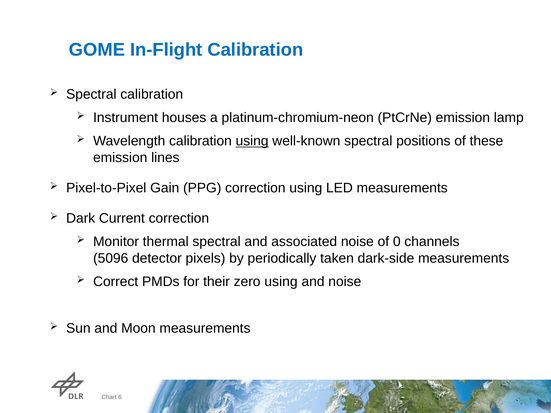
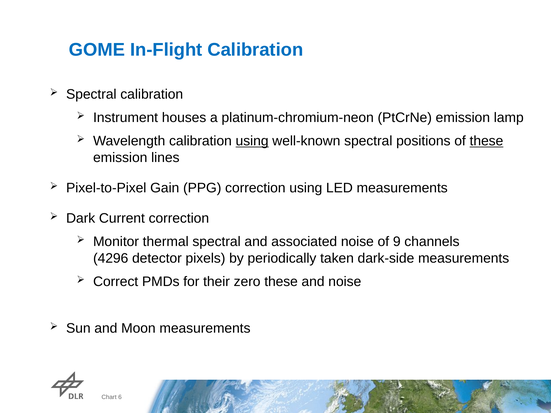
these underline: none -> present (486, 141)
0: 0 -> 9 (397, 242)
5096: 5096 -> 4296 (111, 258)
zero using: using -> these (281, 282)
